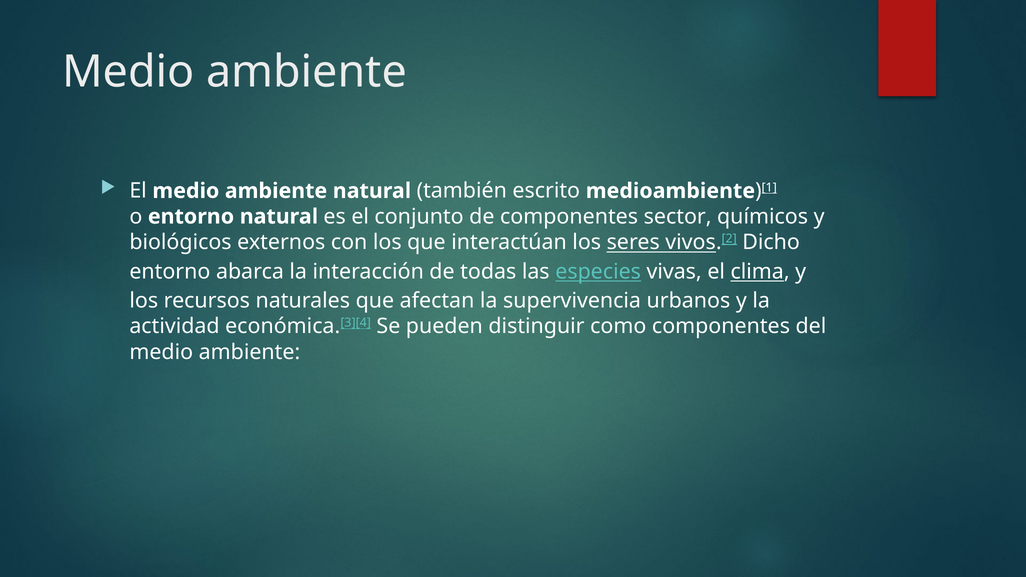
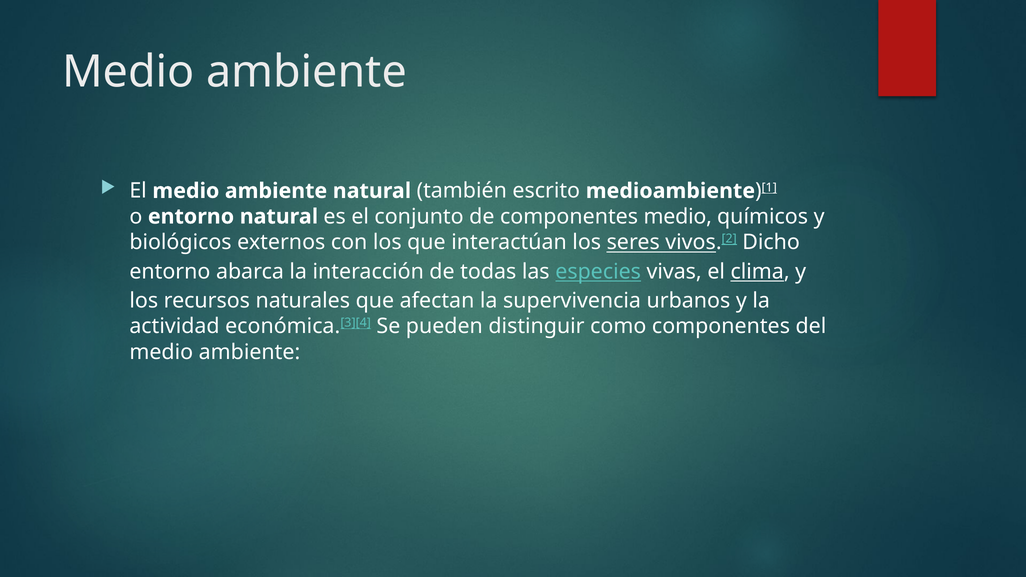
componentes sector: sector -> medio (678, 217)
